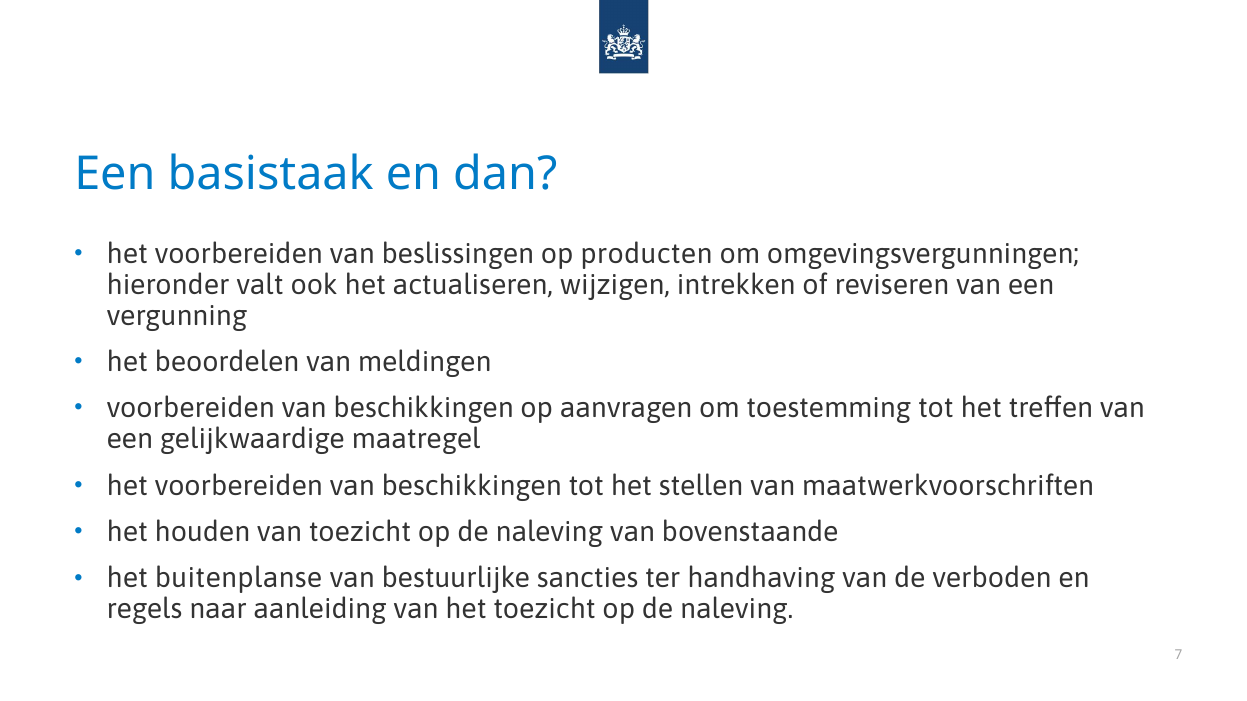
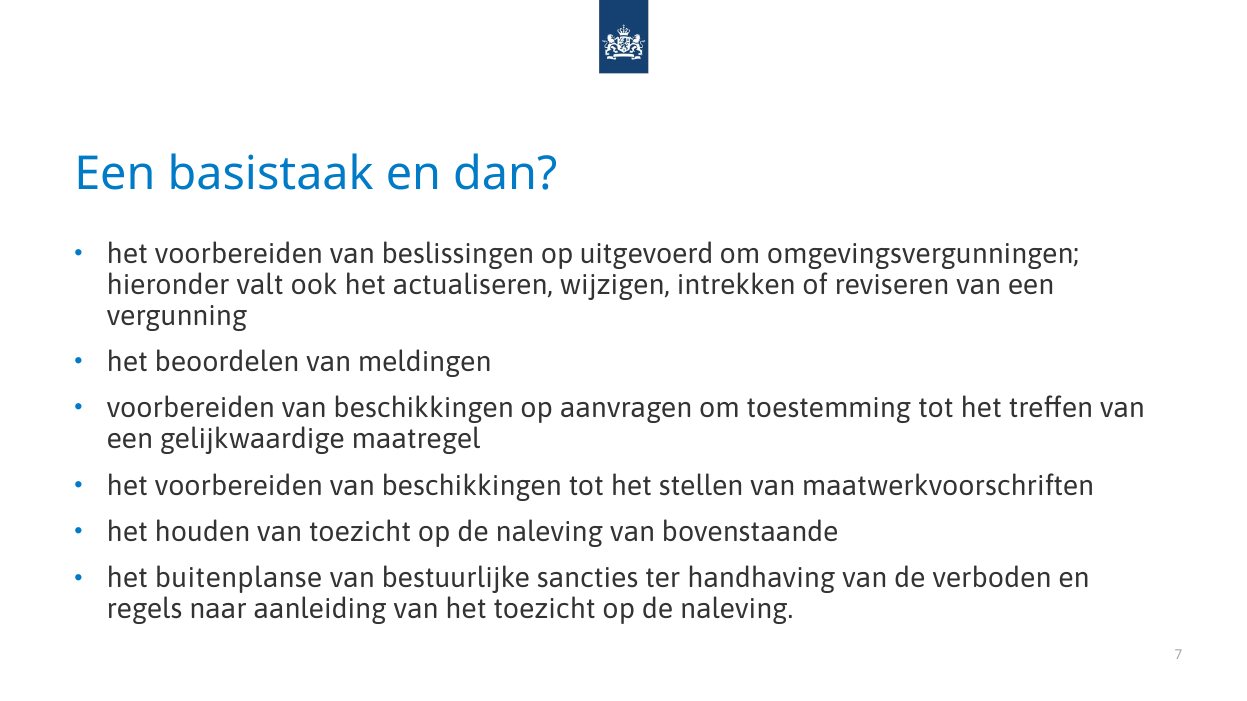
producten: producten -> uitgevoerd (647, 254)
